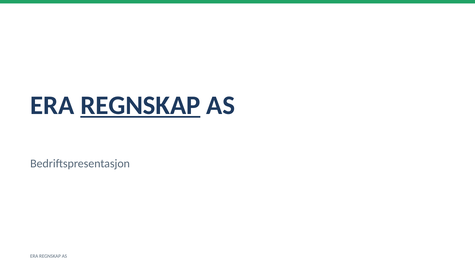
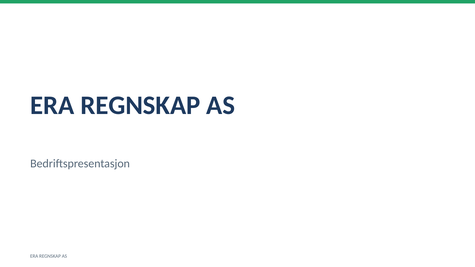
REGNSKAP underline: present -> none (140, 105)
